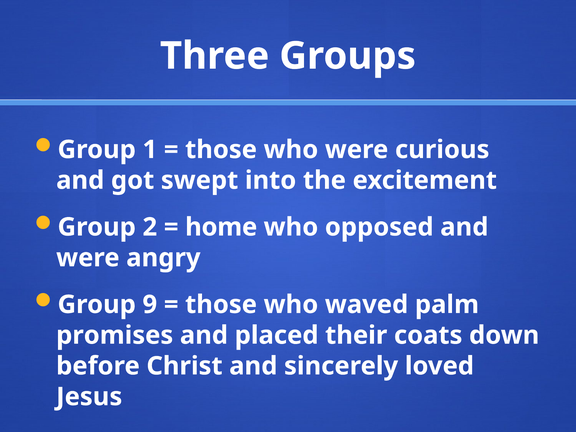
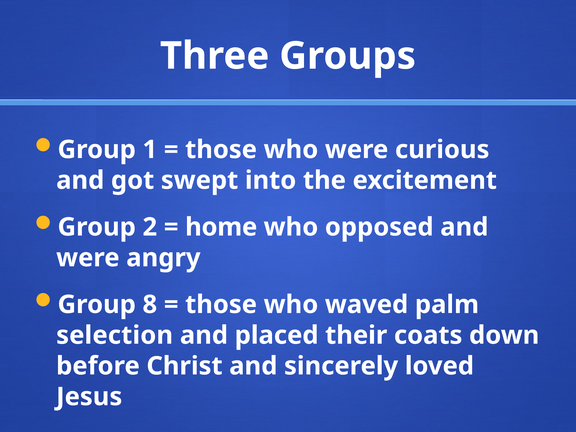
9: 9 -> 8 (150, 305)
promises: promises -> selection (115, 335)
